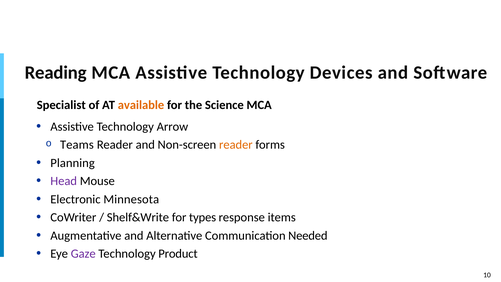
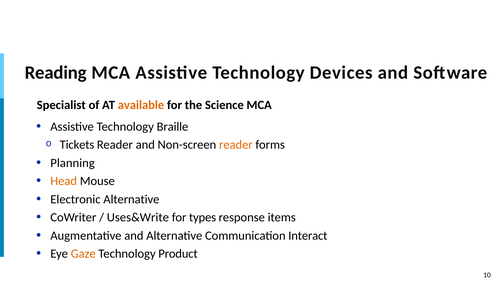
Arrow: Arrow -> Braille (172, 126)
Teams: Teams -> Tickets (77, 145)
Head colour: purple -> orange (64, 181)
Electronic Minnesota: Minnesota -> Alternative (131, 199)
Shelf&Write: Shelf&Write -> Uses&Write (138, 217)
Needed: Needed -> Interact (308, 235)
Gaze colour: purple -> orange (83, 254)
